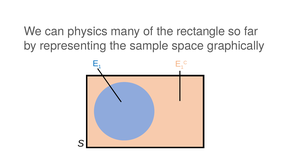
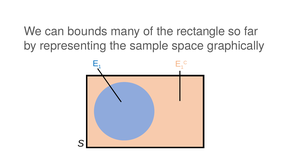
physics: physics -> bounds (87, 32)
